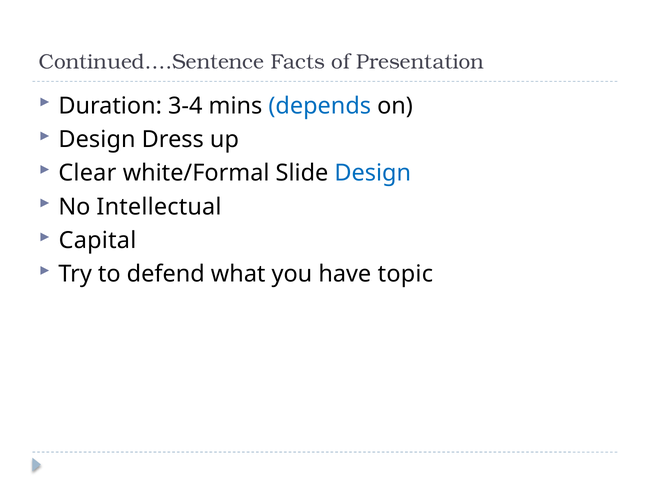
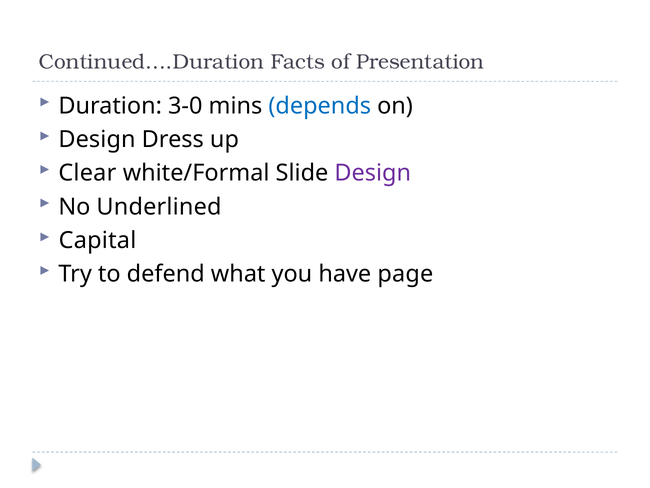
Continued….Sentence: Continued….Sentence -> Continued….Duration (151, 62)
3-4: 3-4 -> 3-0 (185, 106)
Design colour: blue -> purple (373, 173)
Intellectual: Intellectual -> Underlined (159, 207)
topic: topic -> page (405, 274)
